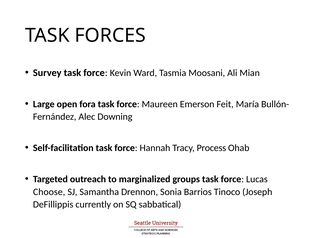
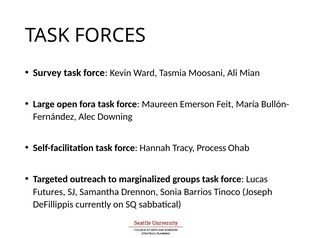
Choose: Choose -> Futures (49, 192)
